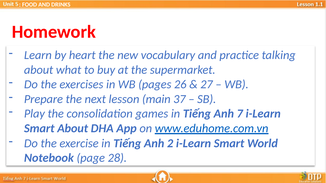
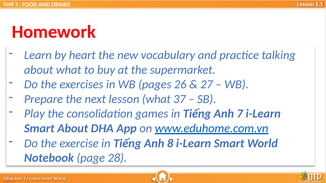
lesson main: main -> what (156, 99)
2: 2 -> 8 (170, 144)
